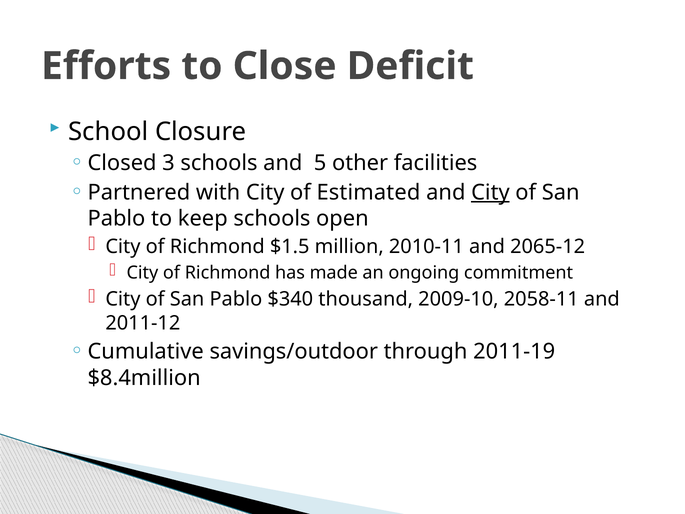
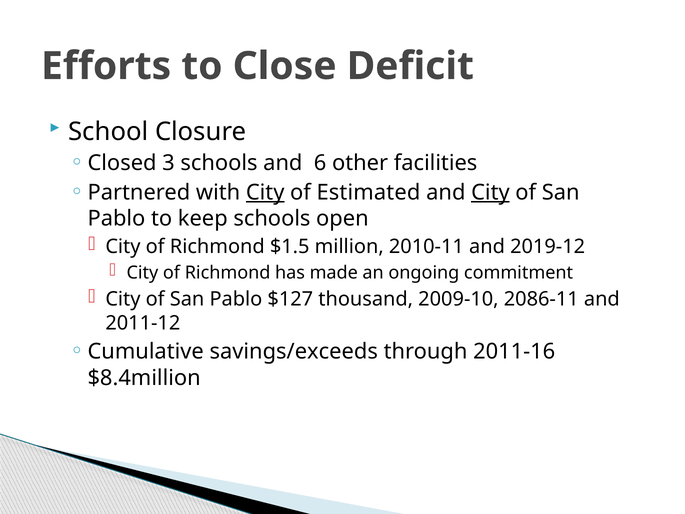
5: 5 -> 6 (320, 163)
City underline: none -> present (265, 192)
2065-12: 2065-12 -> 2019-12 (548, 247)
$340: $340 -> $127 (290, 299)
2058-11: 2058-11 -> 2086-11 (541, 299)
savings/outdoor: savings/outdoor -> savings/exceeds (294, 351)
2011-19: 2011-19 -> 2011-16 (514, 351)
